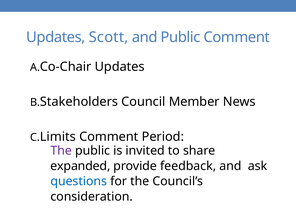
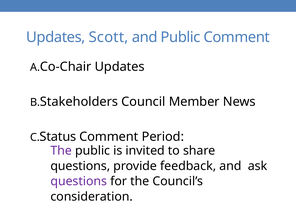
Limits: Limits -> Status (58, 137)
expanded: expanded -> questions (80, 166)
questions colour: blue -> purple (79, 181)
